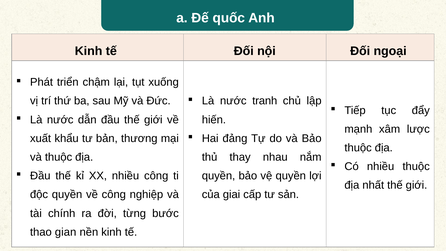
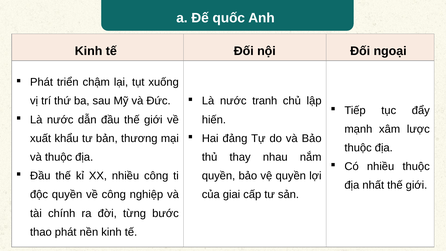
thao gian: gian -> phát (66, 232)
